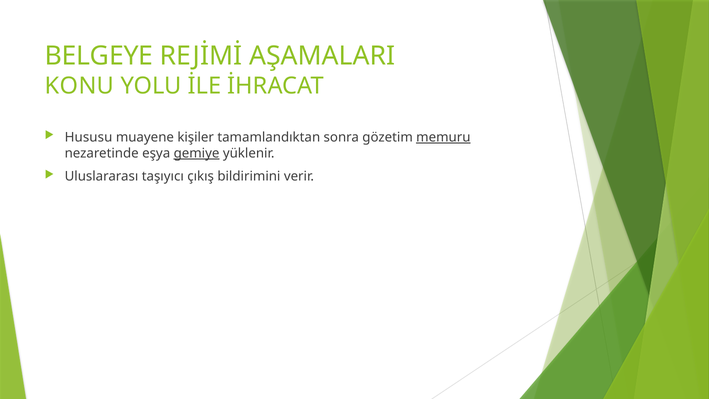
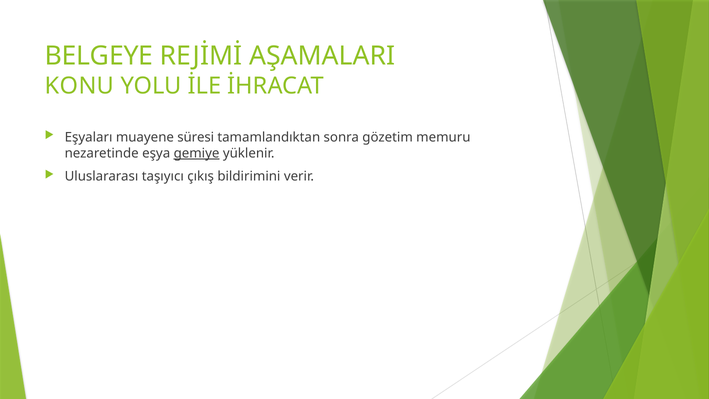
Hususu: Hususu -> Eşyaları (89, 137)
kişiler: kişiler -> süresi (196, 137)
memuru underline: present -> none (443, 137)
